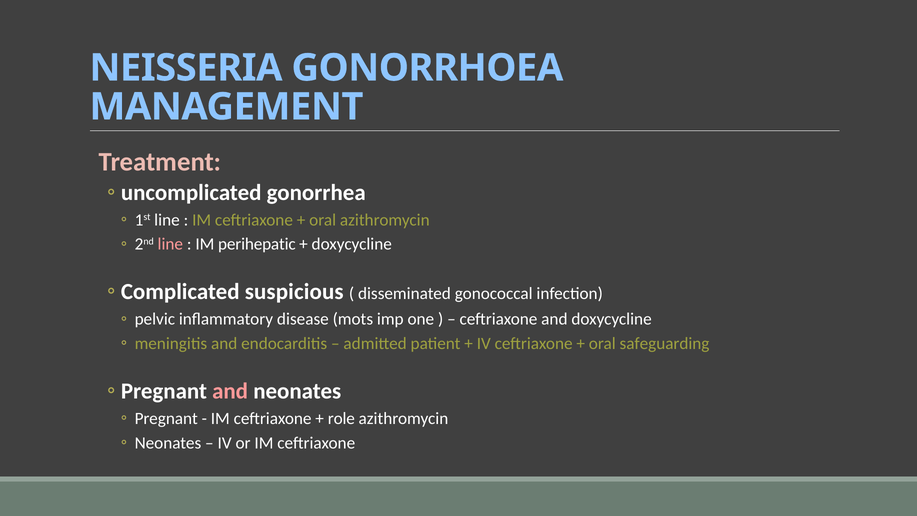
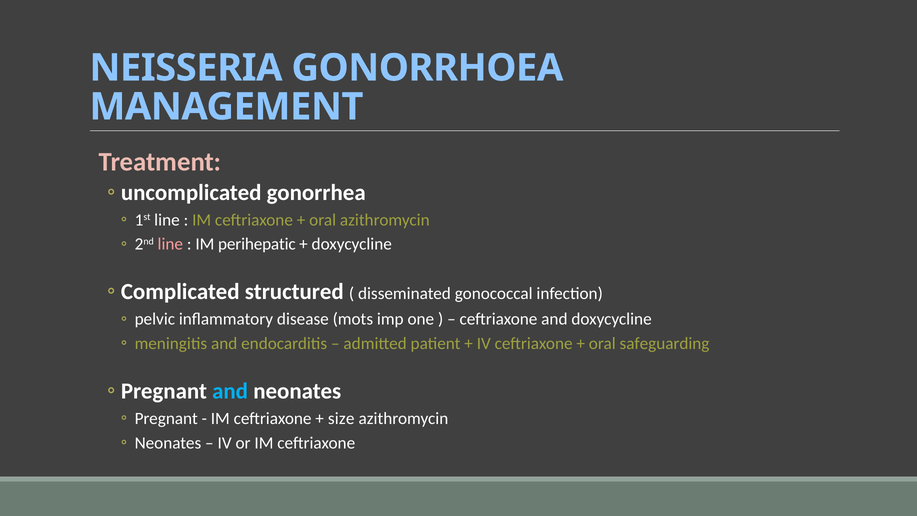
suspicious: suspicious -> structured (294, 292)
and colour: pink -> light blue (230, 391)
role: role -> size (341, 418)
